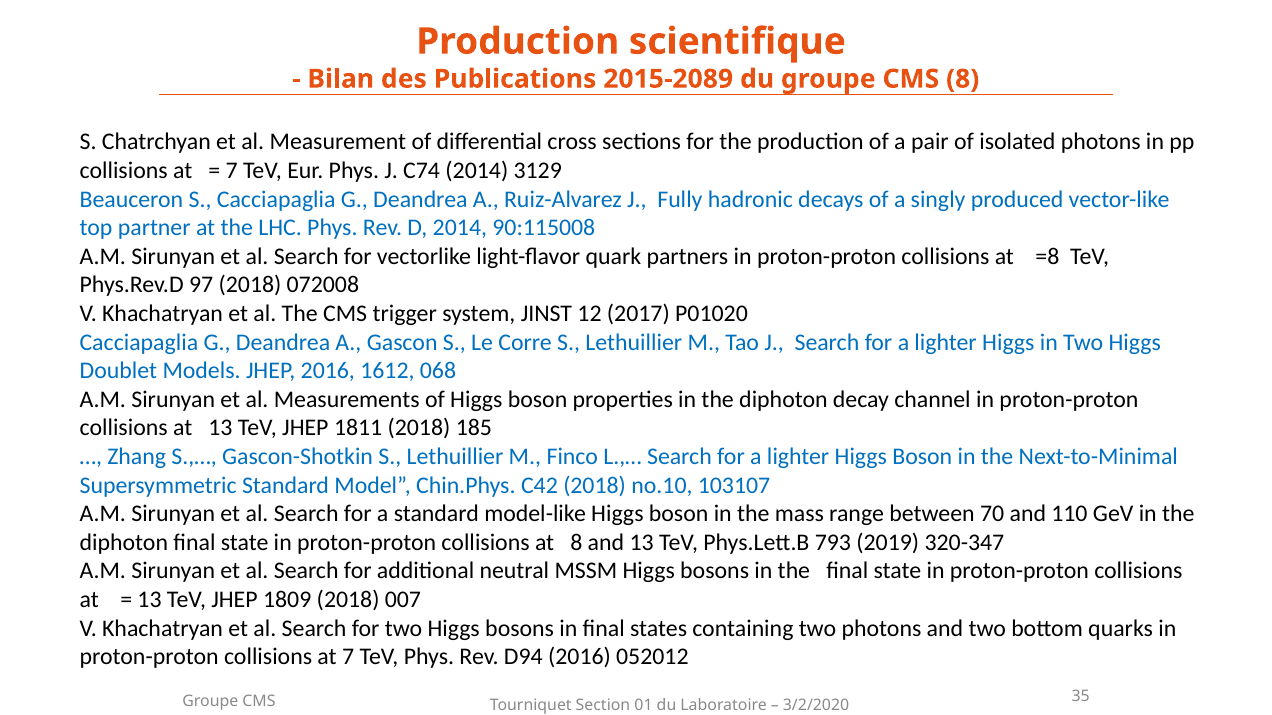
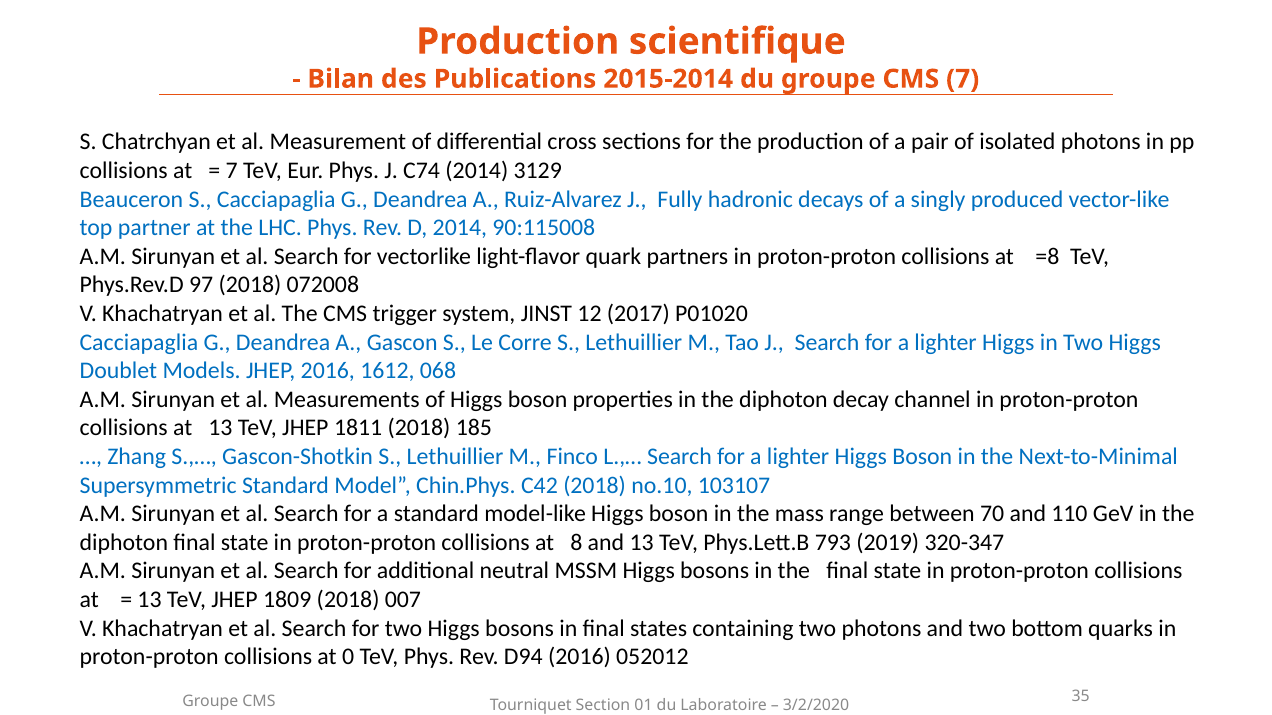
2015-2089: 2015-2089 -> 2015-2014 (668, 79)
CMS 8: 8 -> 7 (963, 79)
at 7: 7 -> 0 (348, 657)
